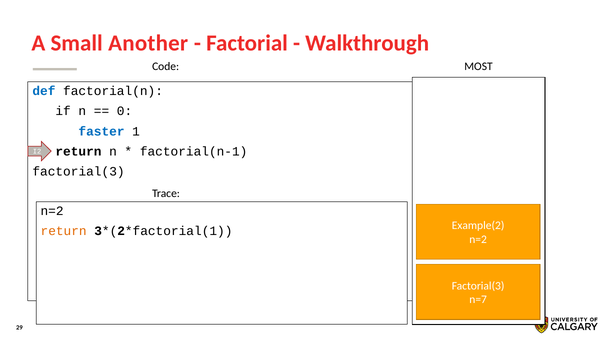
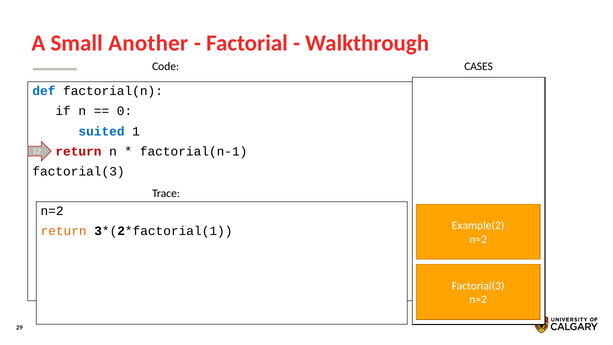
MOST: MOST -> CASES (479, 66)
faster: faster -> suited (102, 131)
return colour: black -> red (78, 151)
n=7: n=7 -> n=2 (478, 299)
